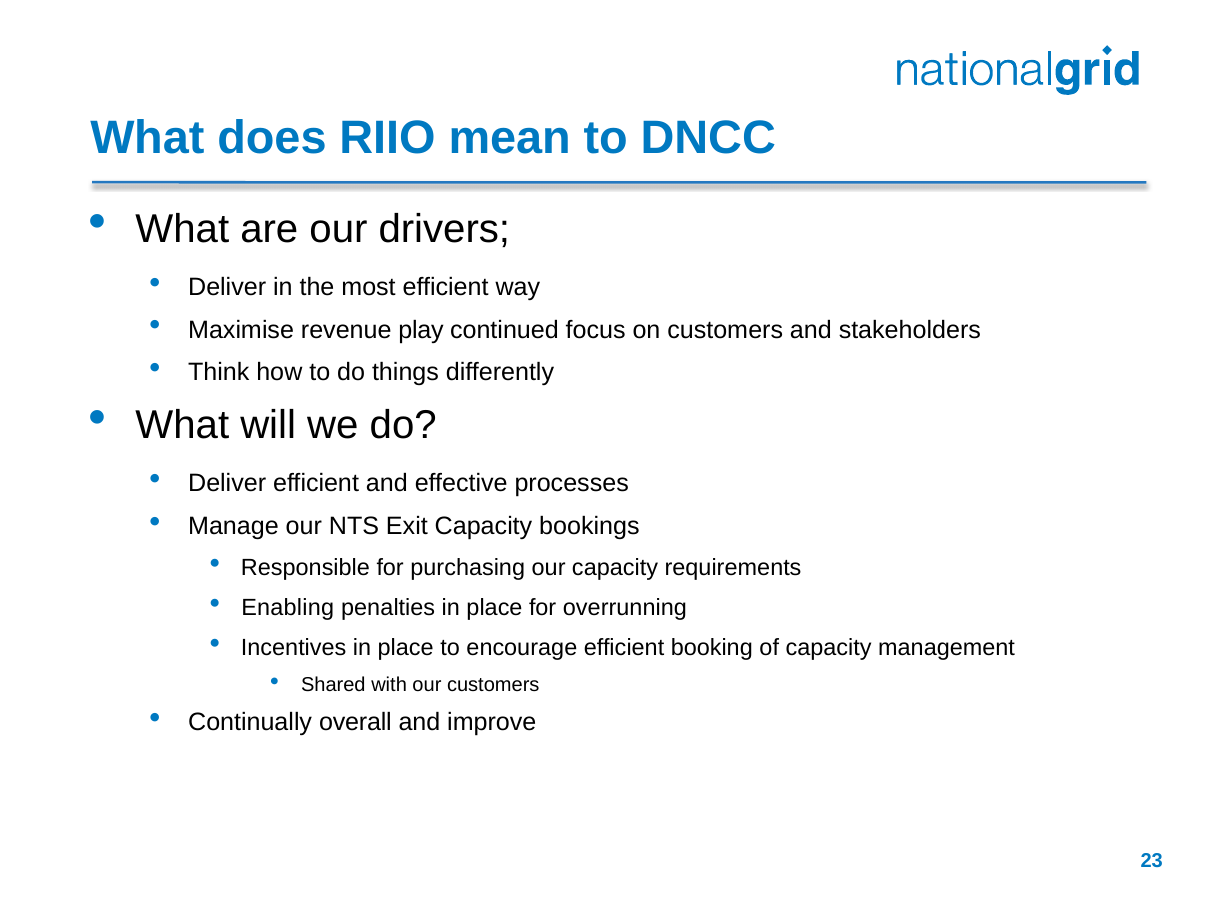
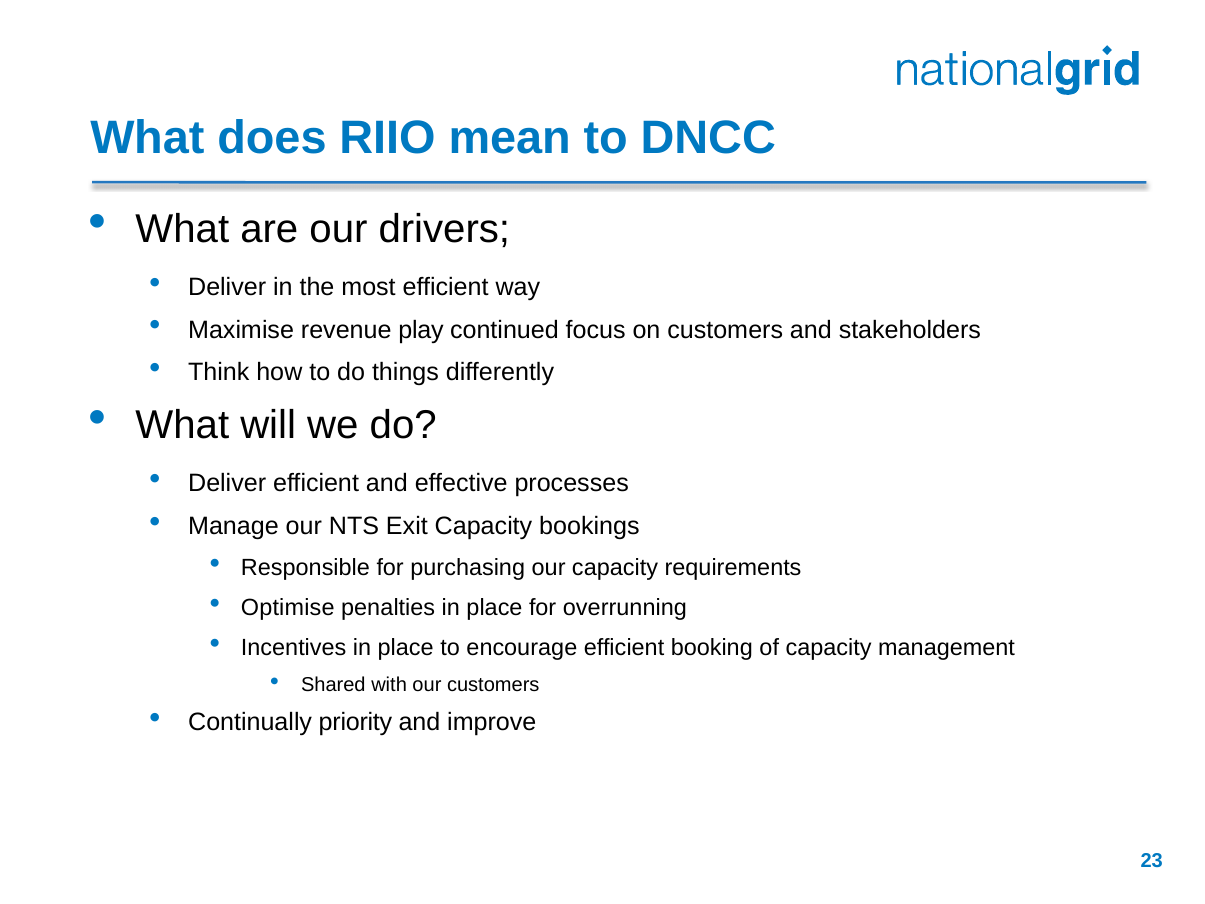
Enabling: Enabling -> Optimise (288, 607)
overall: overall -> priority (355, 722)
